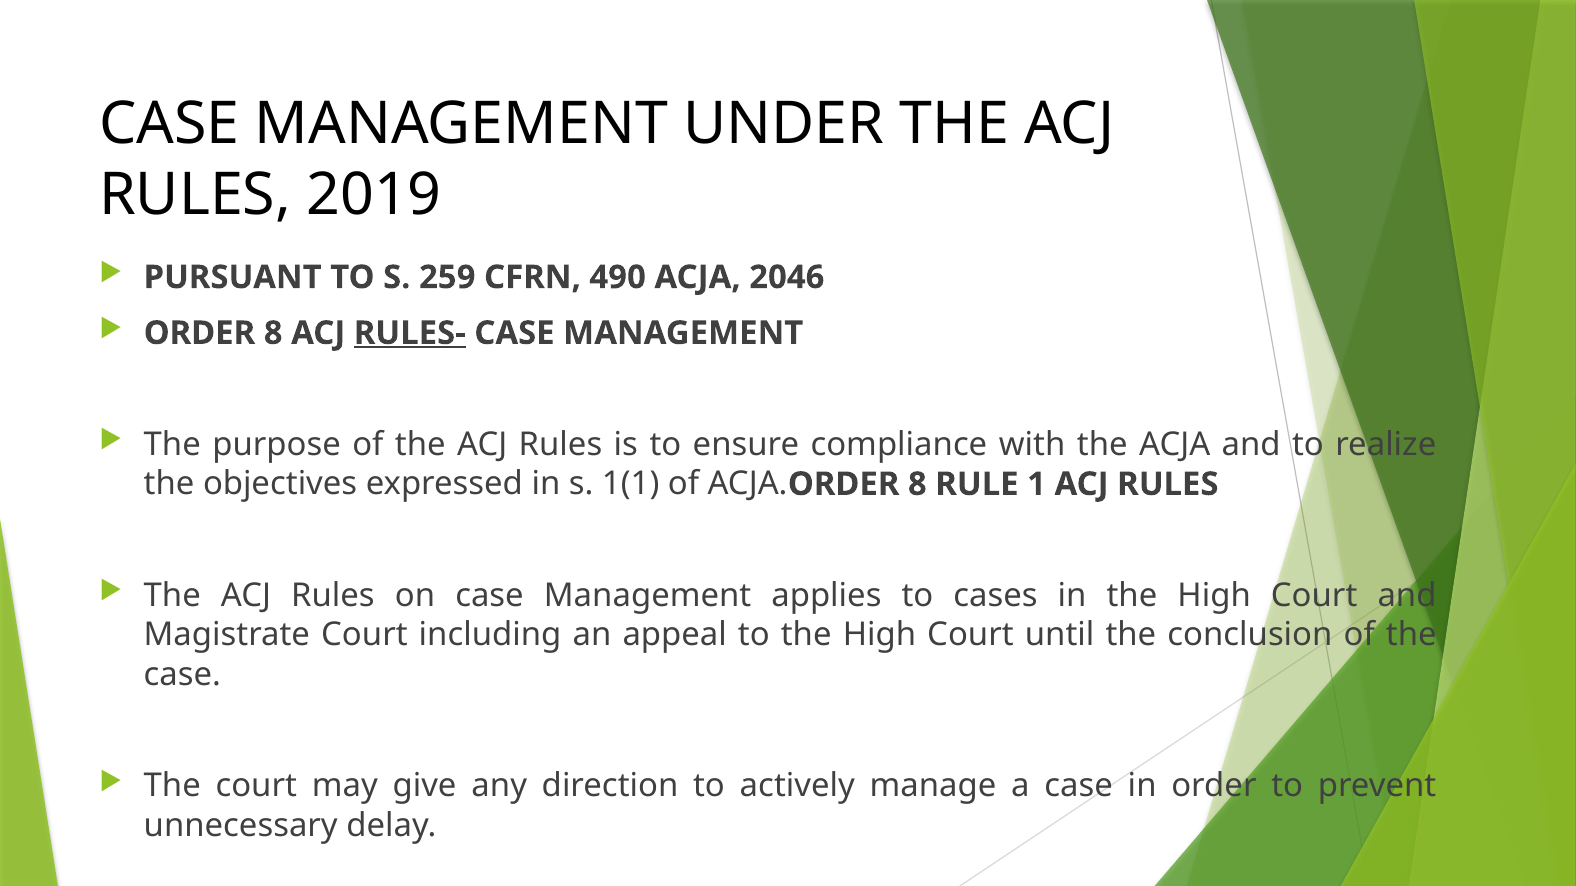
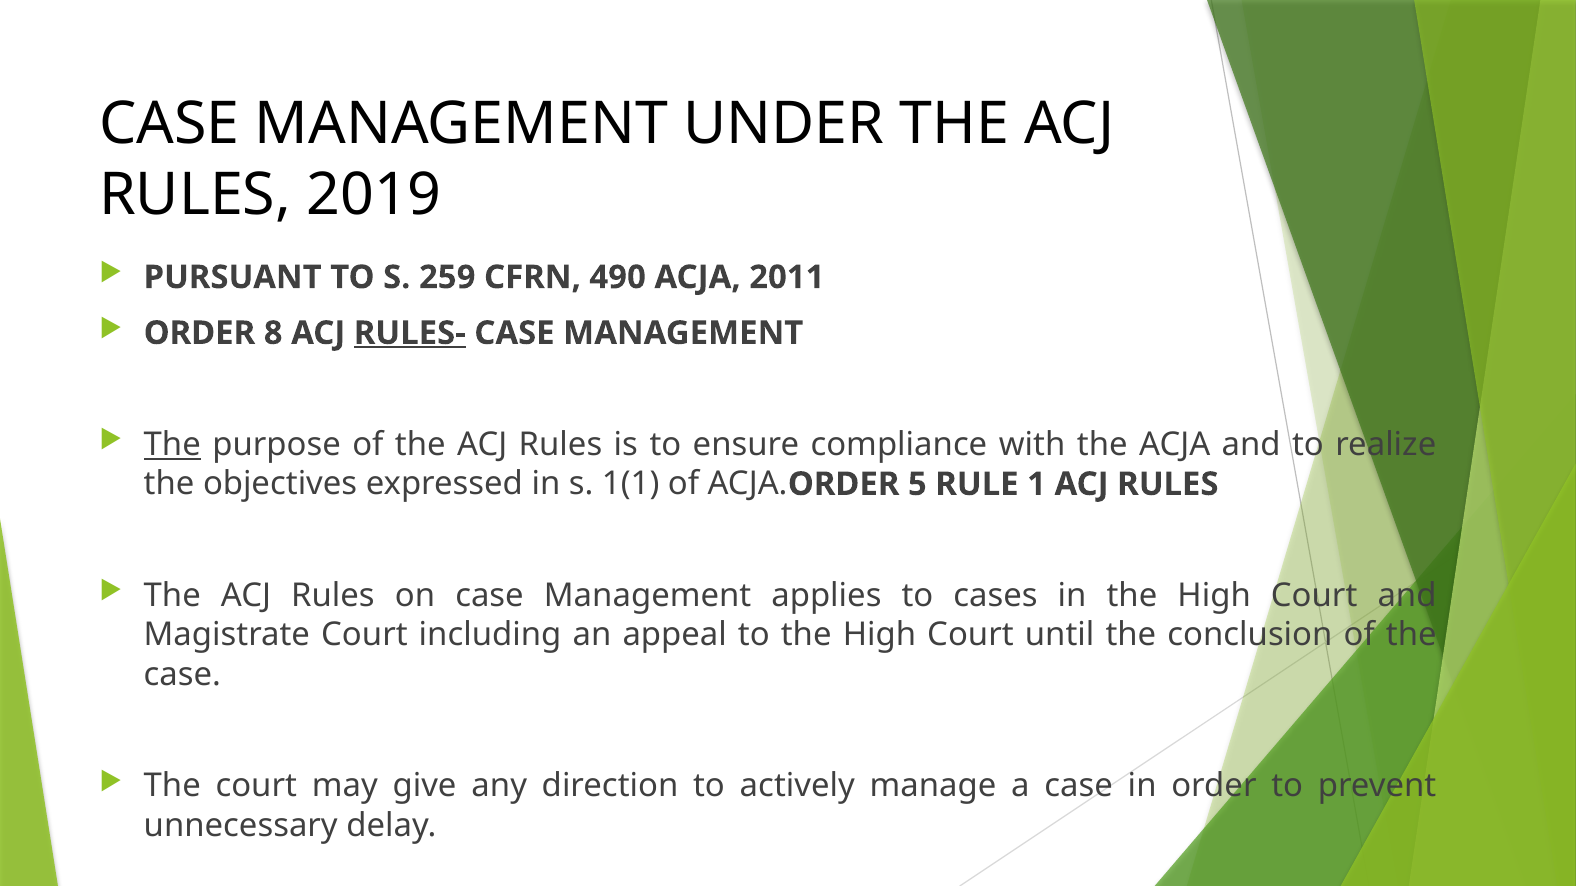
2046: 2046 -> 2011 (787, 277)
The underline: none -> present (172, 445)
ACJA ORDER 8: 8 -> 5 (917, 484)
